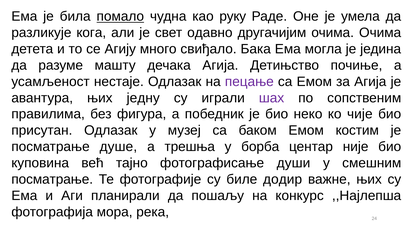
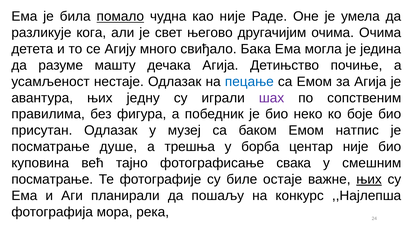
као руку: руку -> није (233, 16)
одавно: одавно -> његово (210, 33)
пецање colour: purple -> blue (249, 82)
чије: чије -> боје (360, 114)
костим: костим -> натпис (357, 131)
души: души -> свака (294, 163)
додир: додир -> остаје (283, 180)
њих underline: none -> present (369, 180)
